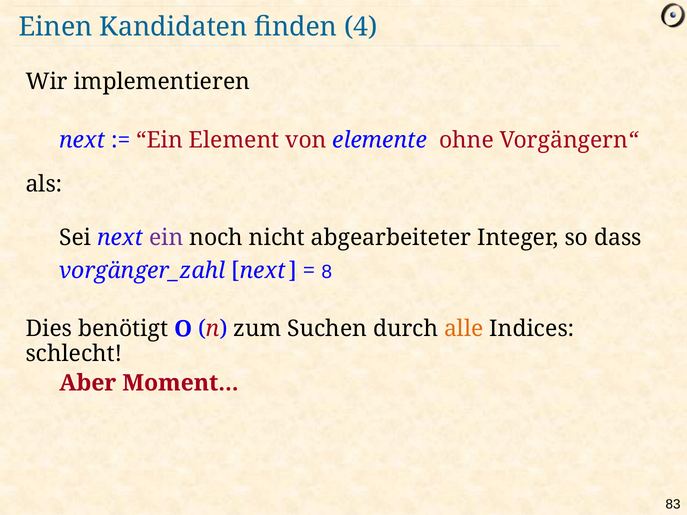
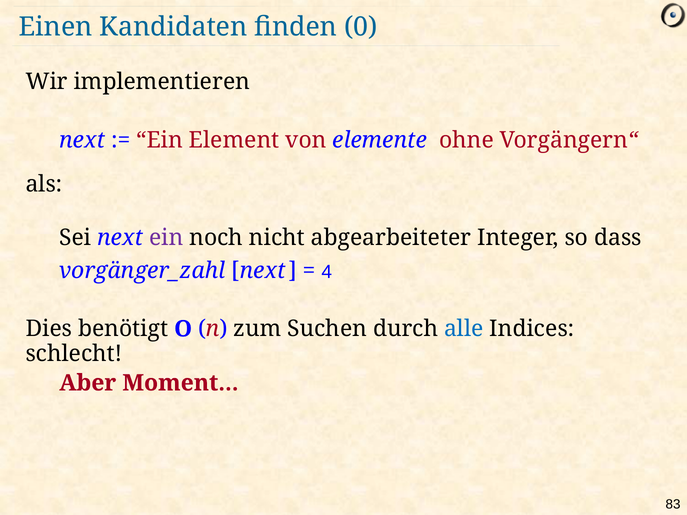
4: 4 -> 0 (361, 27)
8: 8 -> 4 (327, 272)
alle colour: orange -> blue (464, 329)
